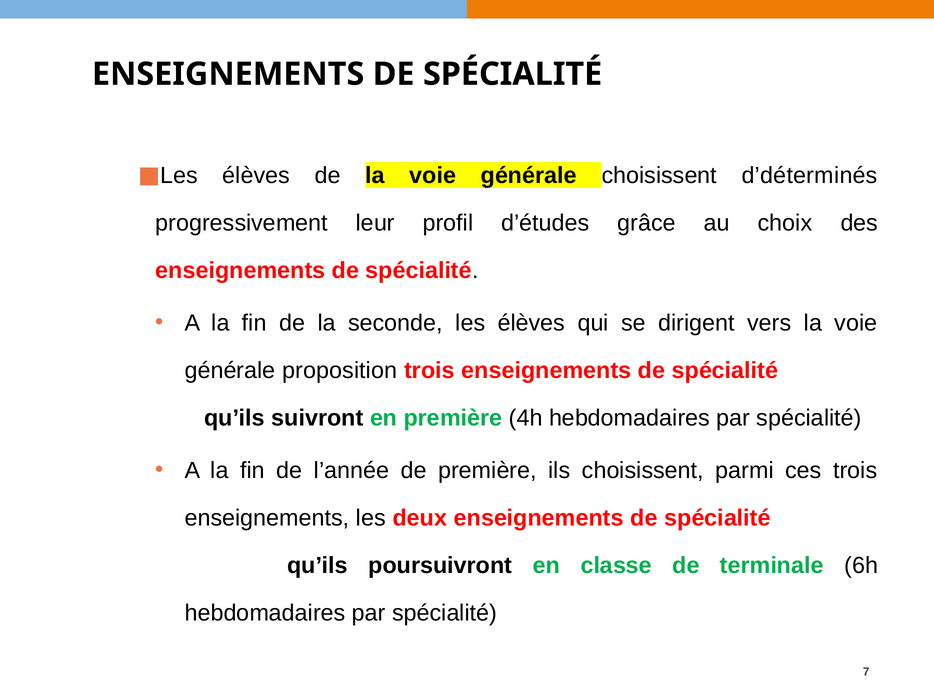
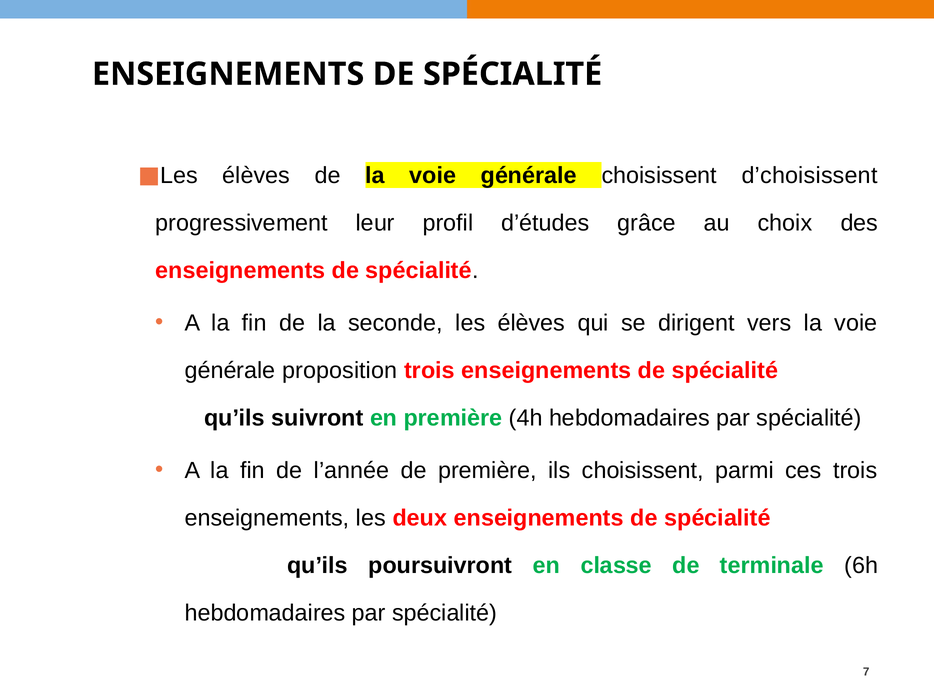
d’déterminés: d’déterminés -> d’choisissent (810, 176)
